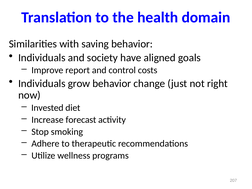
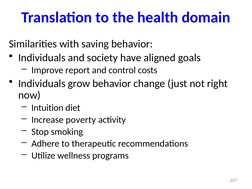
Invested: Invested -> Intuition (47, 108)
forecast: forecast -> poverty (81, 120)
